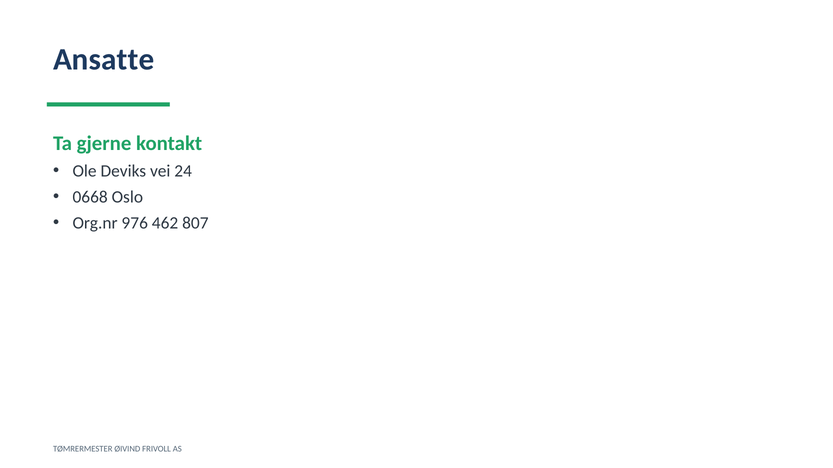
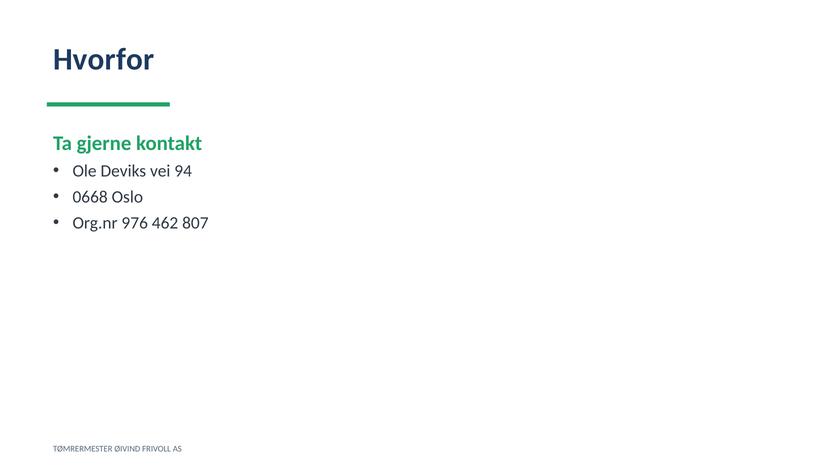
Ansatte: Ansatte -> Hvorfor (104, 59)
24: 24 -> 94 (183, 171)
